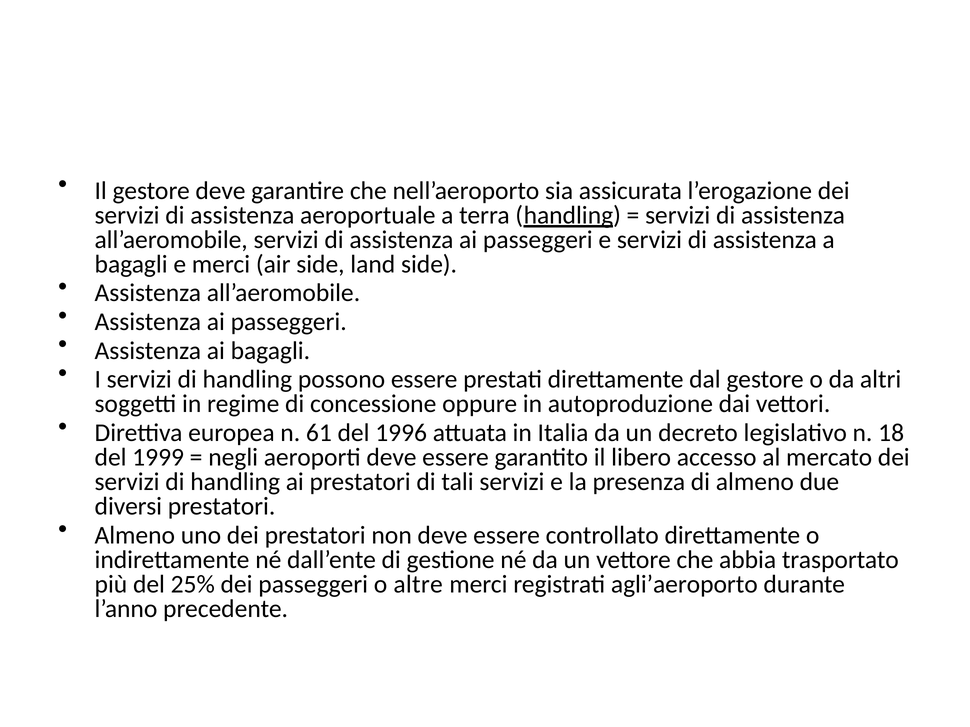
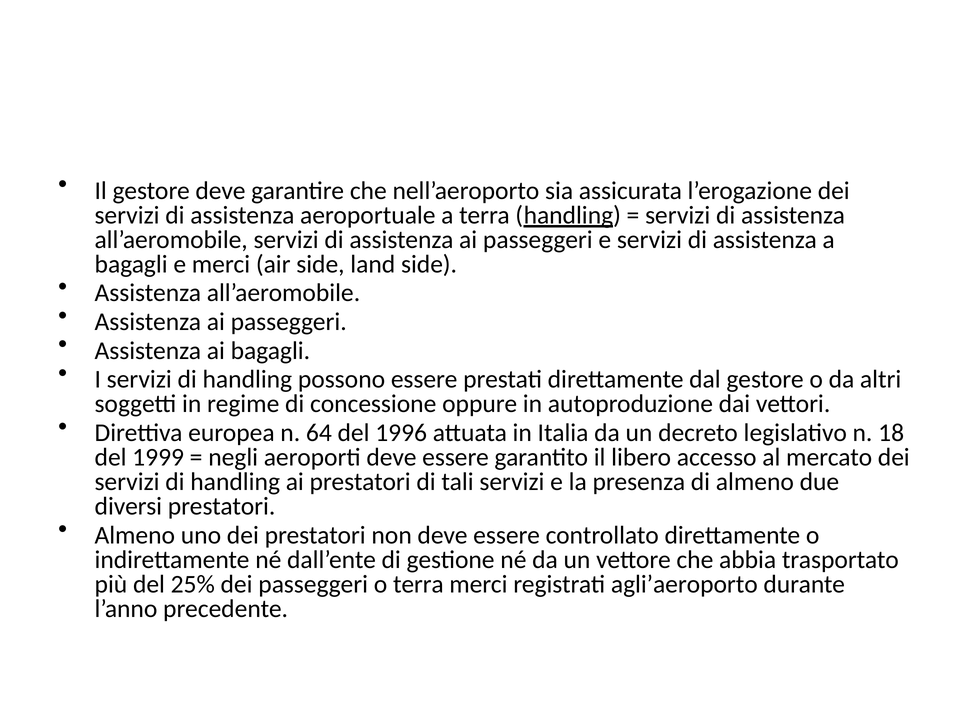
61: 61 -> 64 (319, 433)
o altre: altre -> terra (418, 585)
